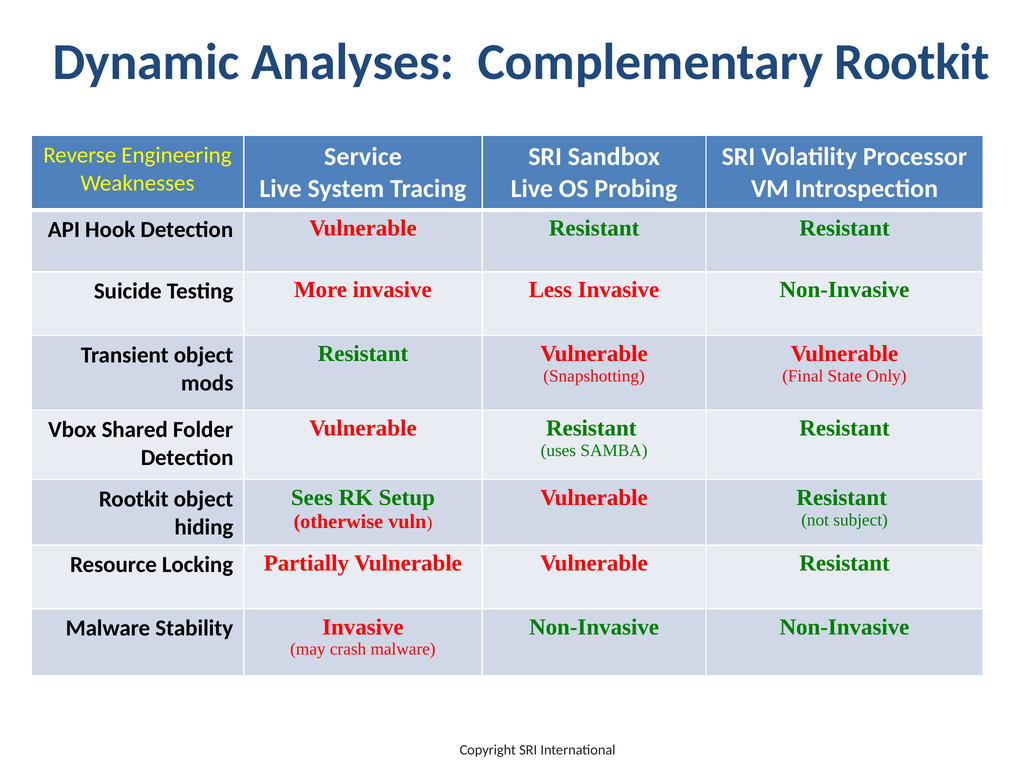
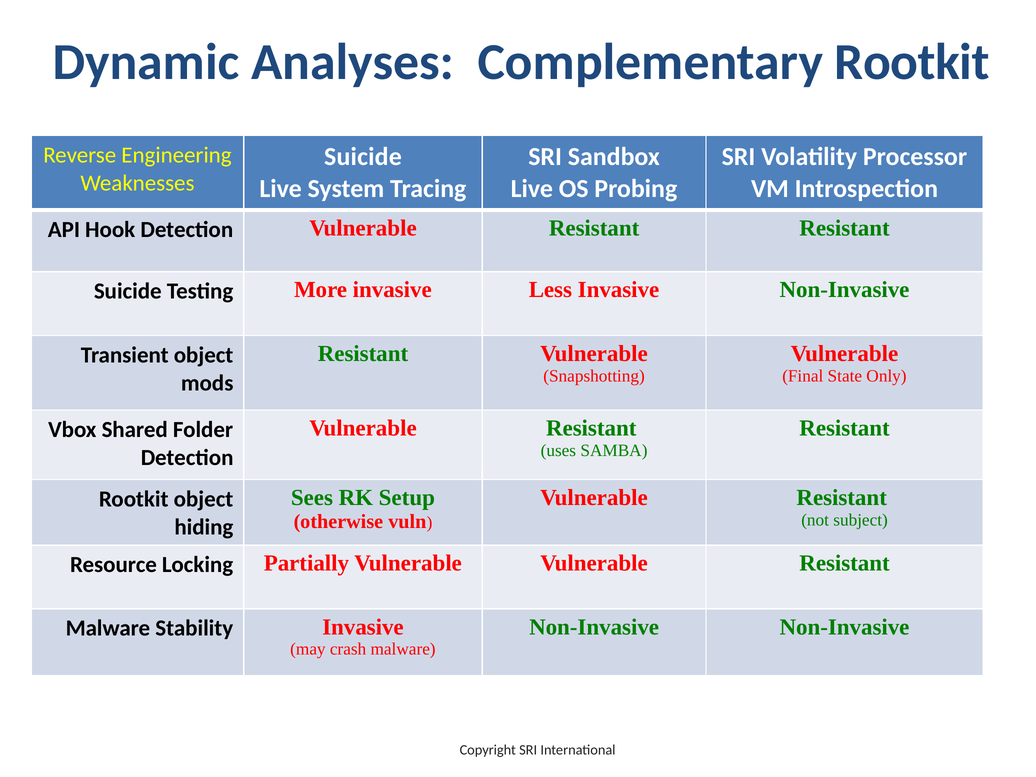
Service: Service -> Suicide (363, 157)
